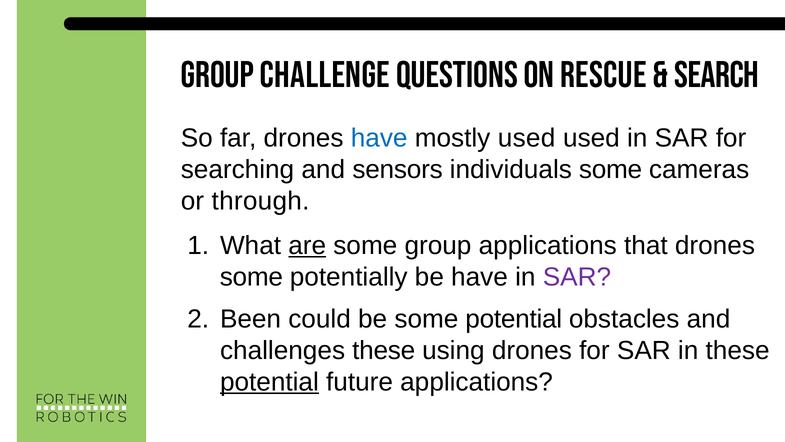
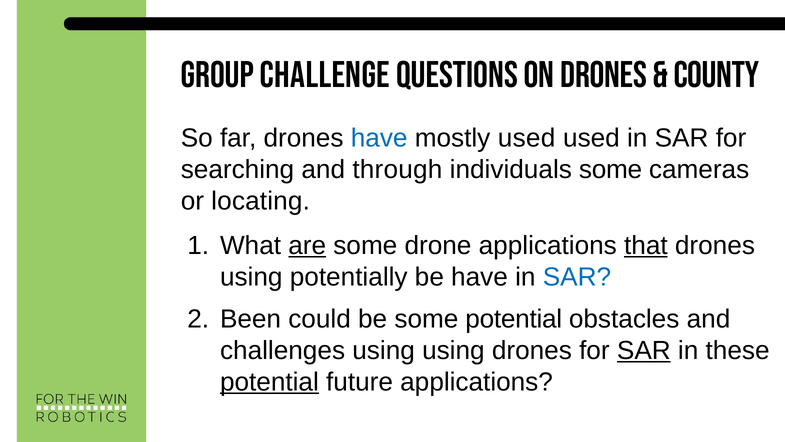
on Rescue: Rescue -> Drones (604, 75)
Search: Search -> County (717, 75)
sensors: sensors -> through (397, 169)
through: through -> locating (261, 201)
some group: group -> drone (438, 245)
that underline: none -> present (646, 245)
some: some -> using (251, 277)
SAR colour: purple -> blue (577, 277)
challenges these: these -> using (384, 350)
SAR underline: none -> present (644, 350)
